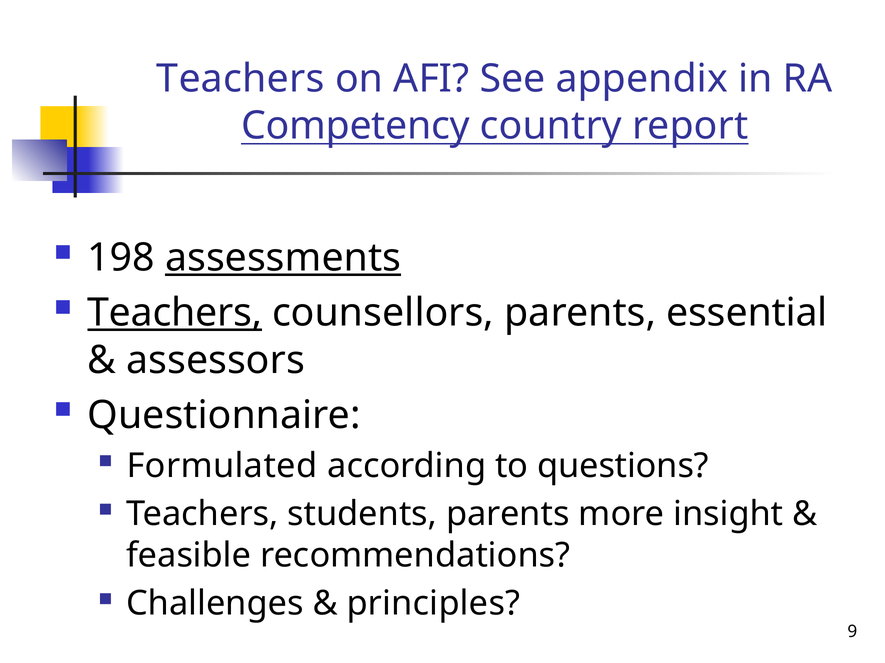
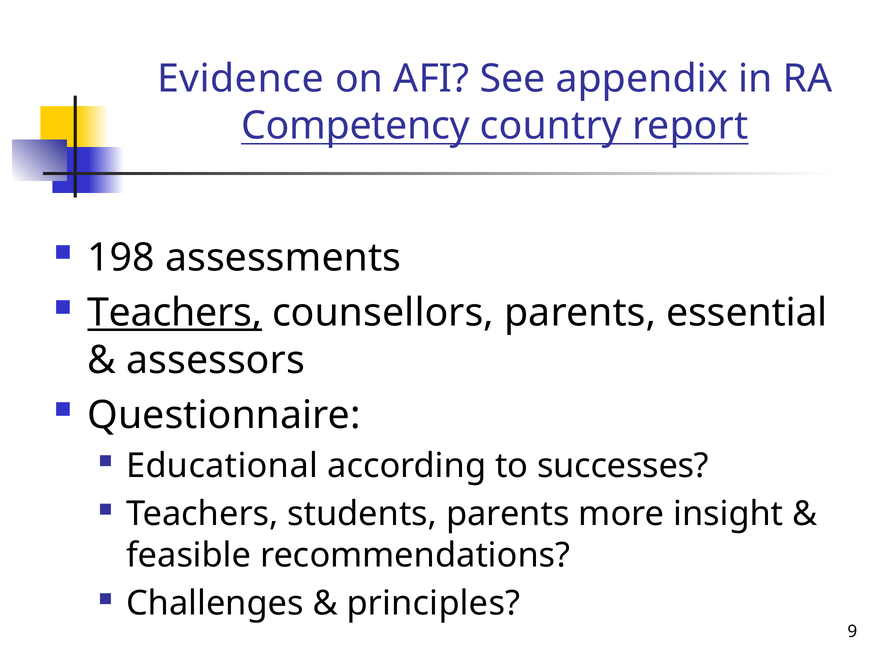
Teachers: Teachers -> Evidence (240, 79)
assessments underline: present -> none (283, 258)
Formulated: Formulated -> Educational (222, 466)
questions: questions -> successes (623, 466)
